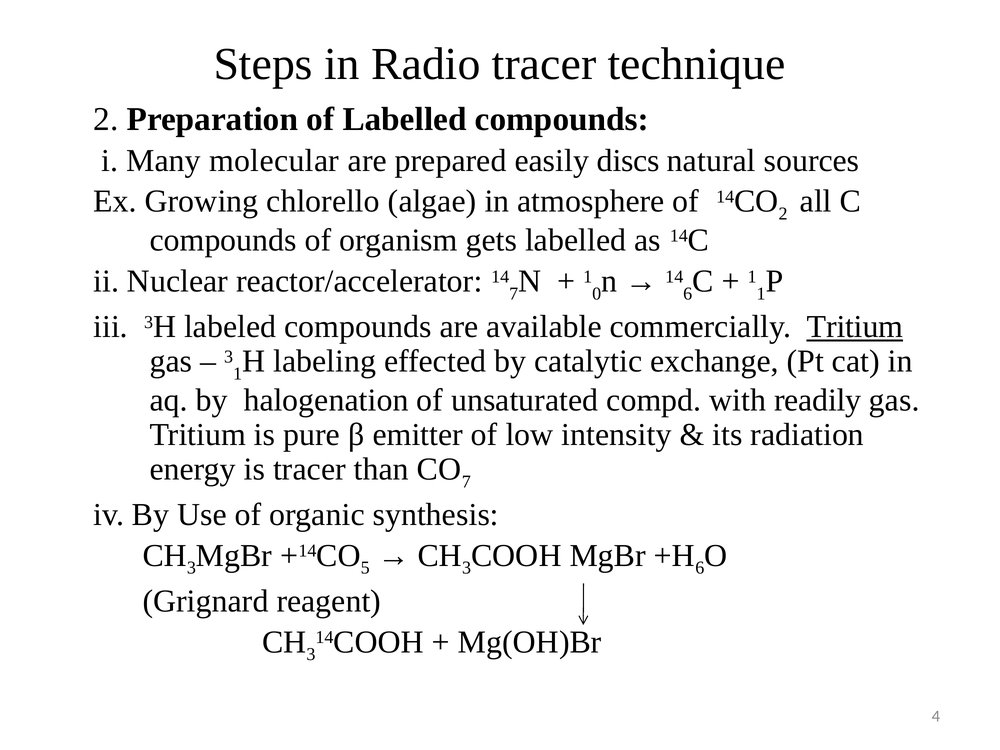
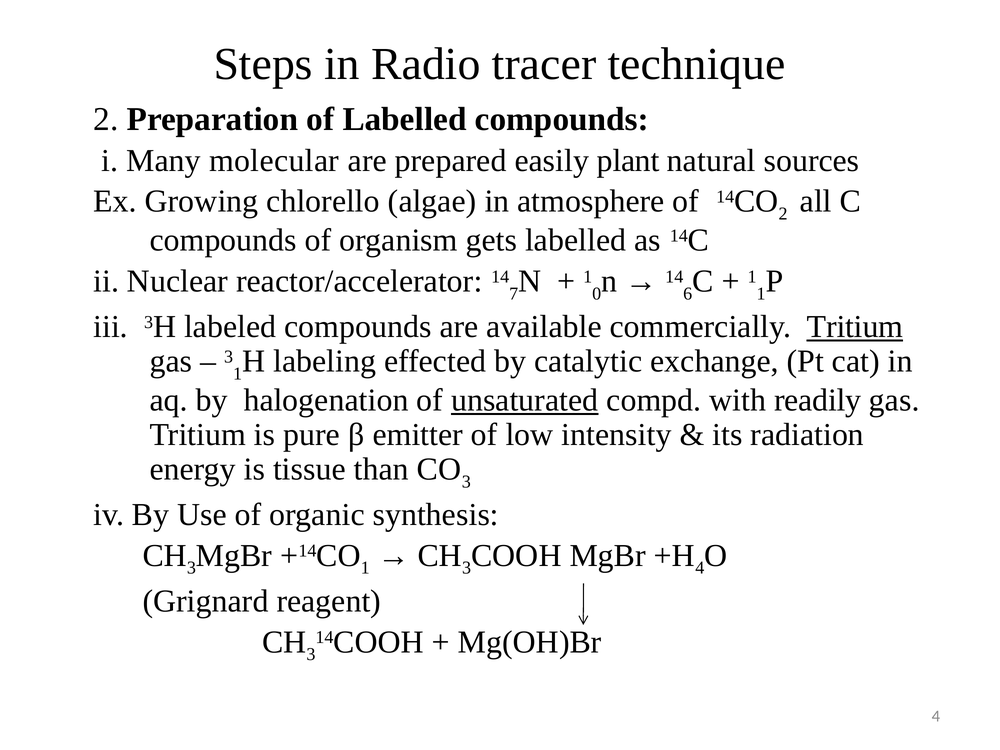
discs: discs -> plant (628, 160)
unsaturated underline: none -> present (525, 400)
is tracer: tracer -> tissue (309, 469)
7: 7 -> 3 (466, 482)
5: 5 -> 1 (365, 568)
6: 6 -> 4 (700, 568)
